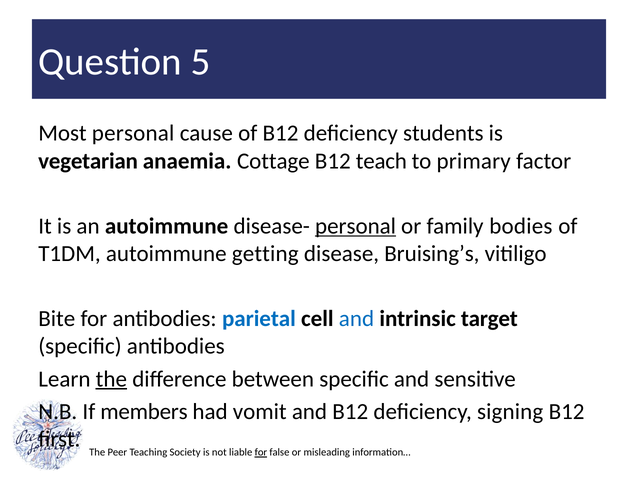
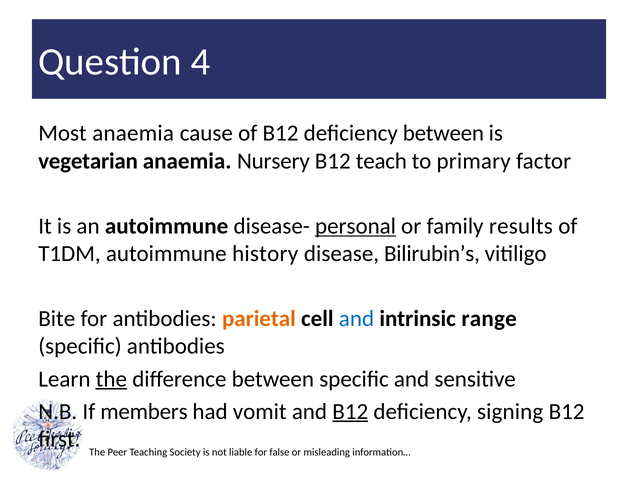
5: 5 -> 4 (200, 62)
Most personal: personal -> anaemia (133, 133)
deficiency students: students -> between (443, 133)
Cottage: Cottage -> Nursery (273, 161)
bodies: bodies -> results (521, 226)
getting: getting -> history (265, 254)
Bruising’s: Bruising’s -> Bilirubin’s (432, 254)
parietal colour: blue -> orange (259, 319)
target: target -> range (489, 319)
B12 underline: none -> present (350, 412)
for underline: present -> none (261, 453)
